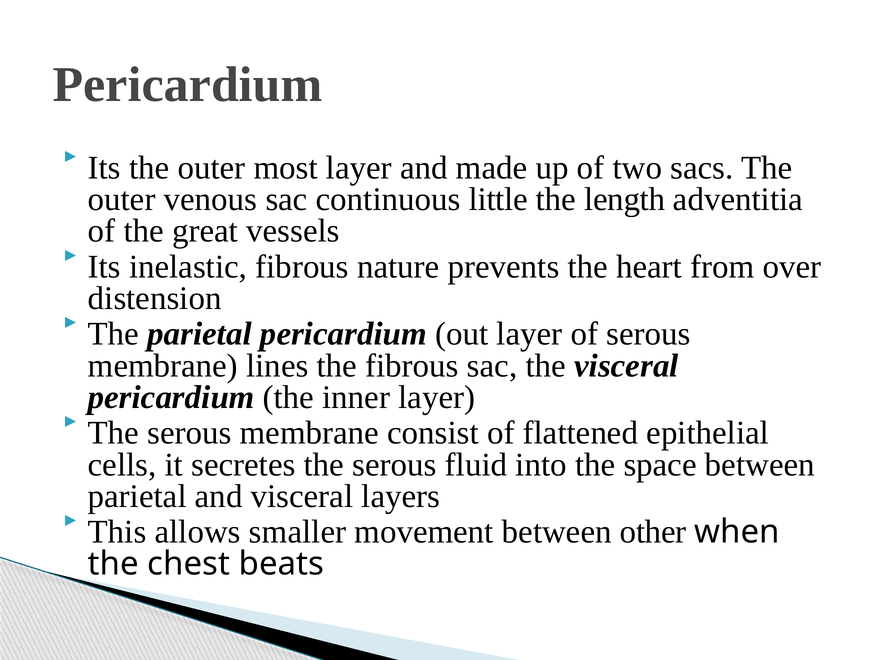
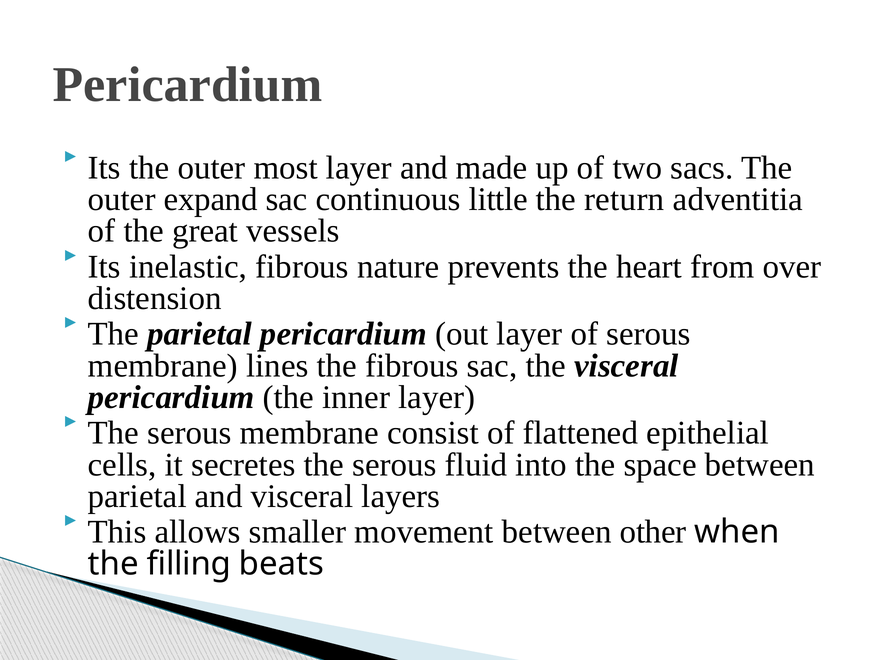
venous: venous -> expand (211, 199)
length: length -> return (624, 199)
chest: chest -> filling (189, 564)
